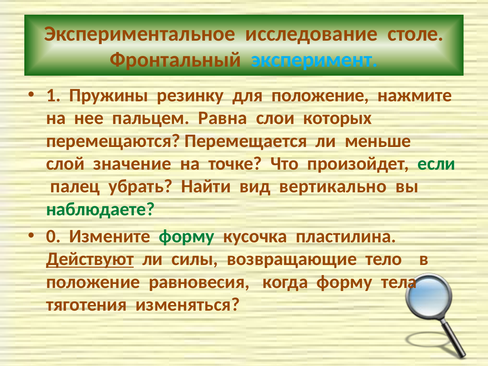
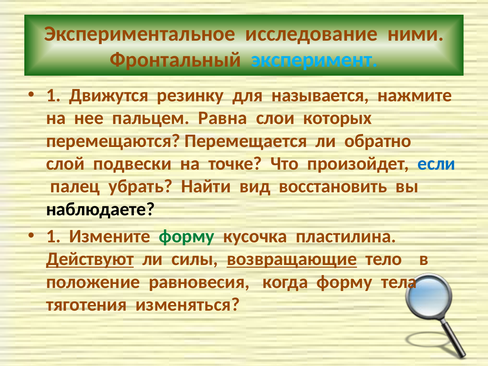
столе: столе -> ними (416, 34)
Пружины: Пружины -> Движутся (109, 95)
для положение: положение -> называется (320, 95)
меньше: меньше -> обратно (378, 141)
значение: значение -> подвески (132, 164)
если colour: green -> blue (437, 164)
вертикально: вертикально -> восстановить (333, 186)
наблюдаете colour: green -> black (100, 209)
0: 0 -> 1 (53, 236)
возвращающие underline: none -> present (292, 259)
